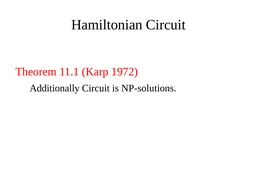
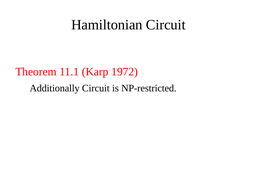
NP-solutions: NP-solutions -> NP-restricted (149, 88)
